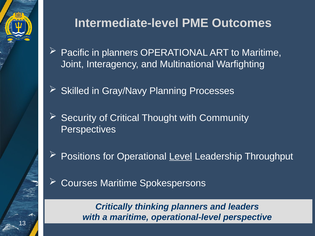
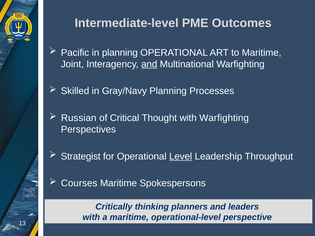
in planners: planners -> planning (120, 53)
and underline: none -> present (149, 64)
Security: Security -> Russian (79, 118)
with Community: Community -> Warfighting (224, 118)
Positions: Positions -> Strategist (81, 157)
